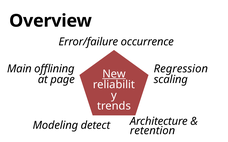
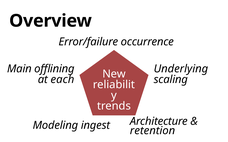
Regression: Regression -> Underlying (181, 69)
New underline: present -> none (114, 74)
page: page -> each (62, 80)
detect: detect -> ingest (95, 126)
